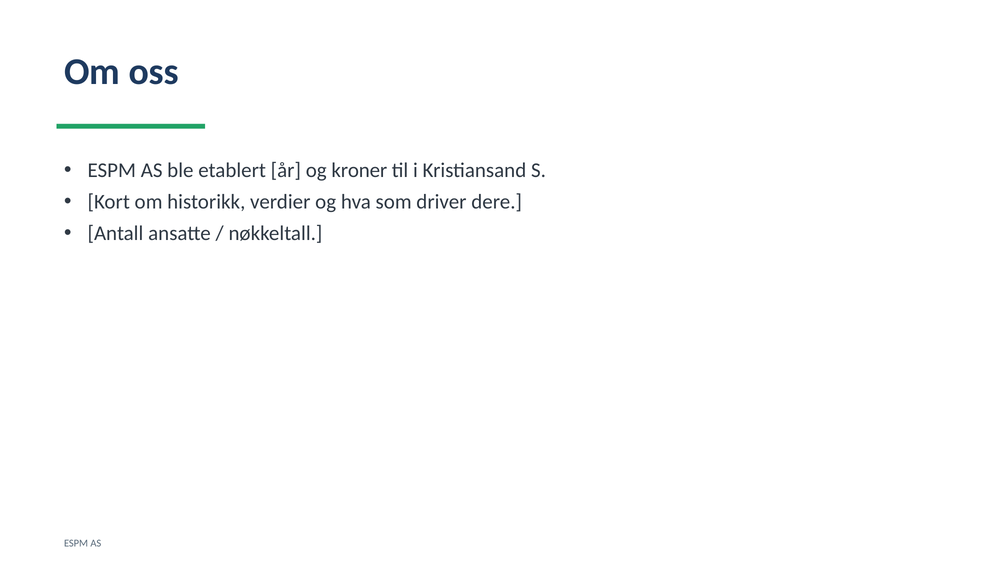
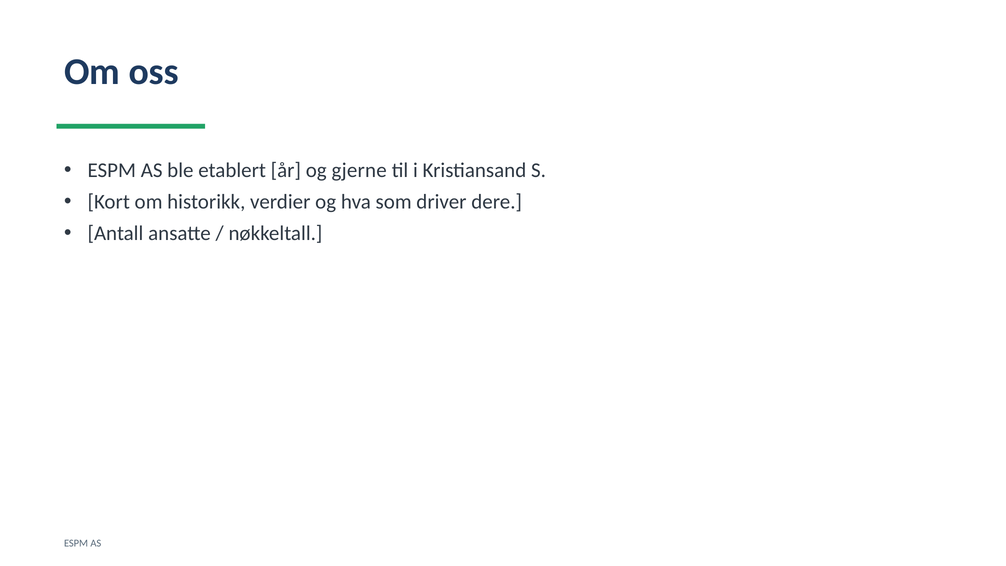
kroner: kroner -> gjerne (359, 170)
